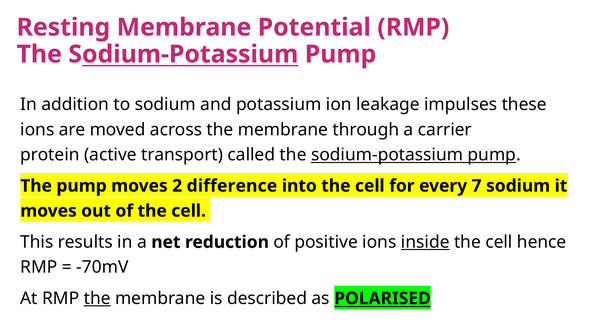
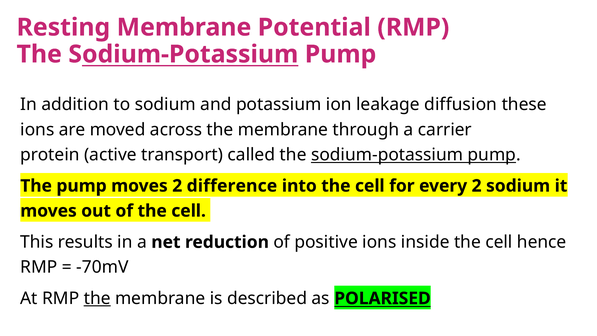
impulses: impulses -> diffusion (461, 104)
every 7: 7 -> 2 (477, 186)
inside underline: present -> none (425, 242)
